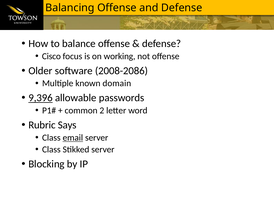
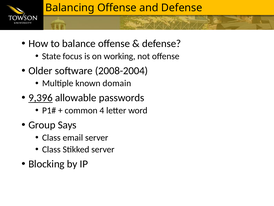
Cisco: Cisco -> State (51, 56)
2008-2086: 2008-2086 -> 2008-2004 (121, 71)
2: 2 -> 4 (102, 110)
Rubric: Rubric -> Group (42, 125)
email underline: present -> none (73, 137)
